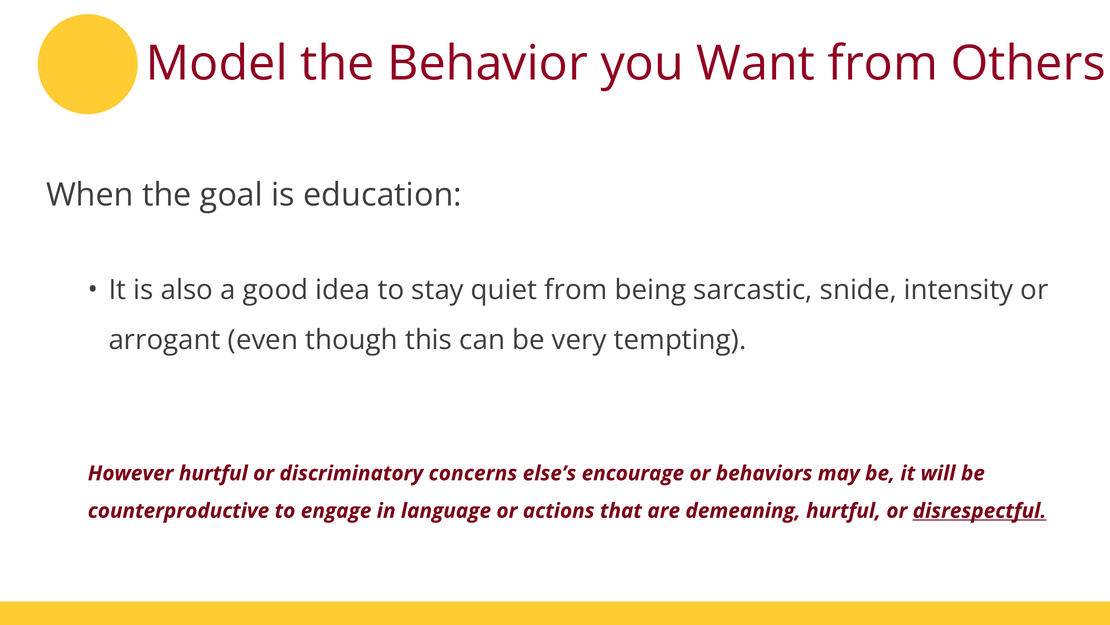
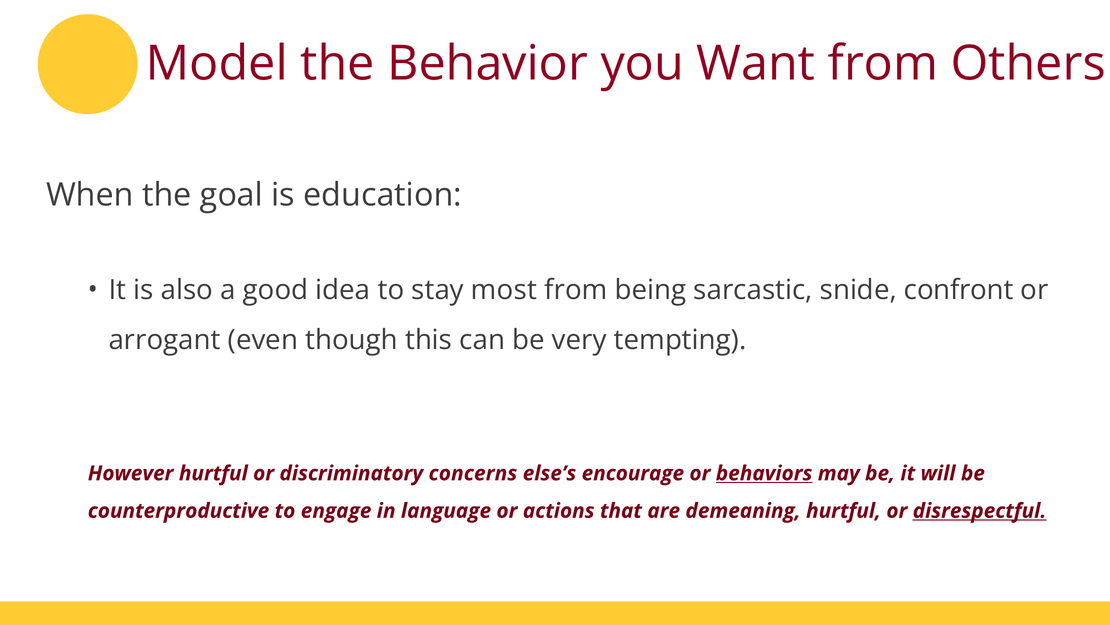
quiet: quiet -> most (504, 290)
intensity: intensity -> confront (959, 290)
behaviors underline: none -> present (764, 473)
